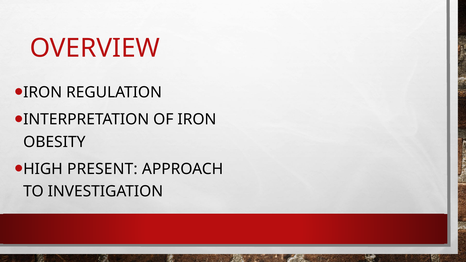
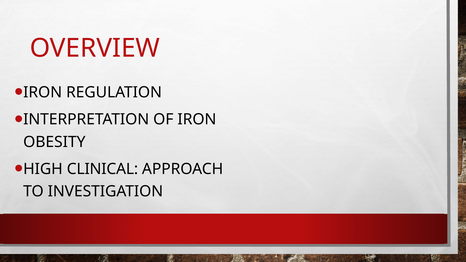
PRESENT: PRESENT -> CLINICAL (102, 169)
